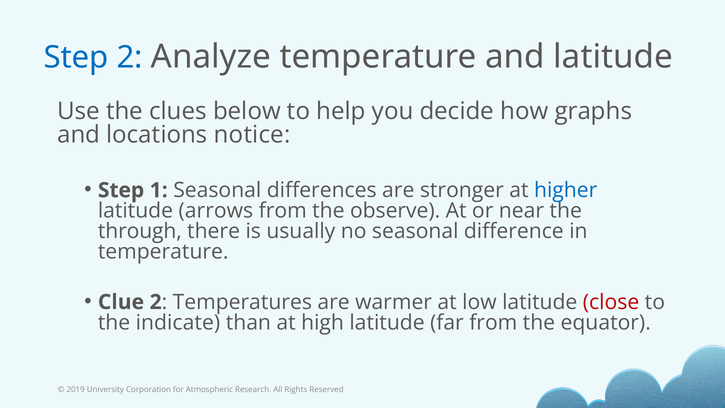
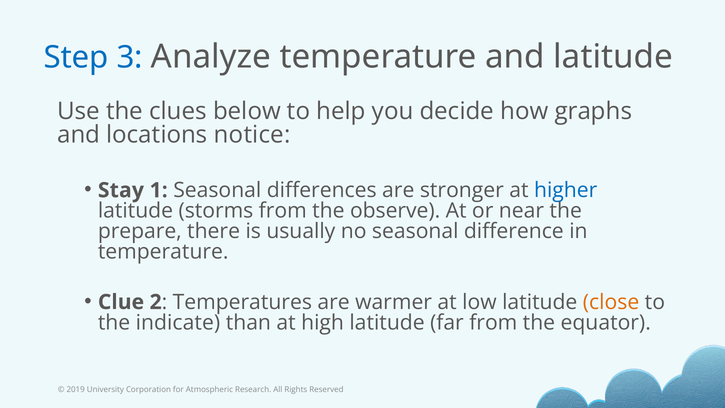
Step 2: 2 -> 3 (130, 58)
Step: Step -> Stay (121, 190)
arrows: arrows -> storms (216, 211)
through: through -> prepare (140, 231)
close colour: red -> orange (611, 302)
